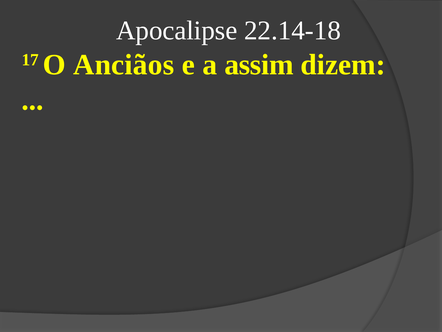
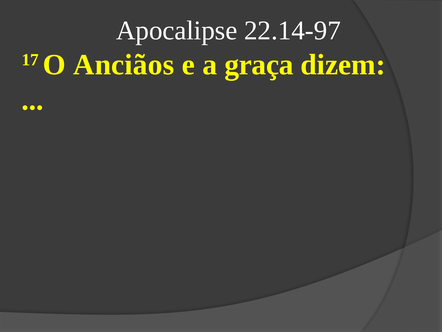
22.14-18: 22.14-18 -> 22.14-97 (293, 31)
assim: assim -> graça (259, 65)
